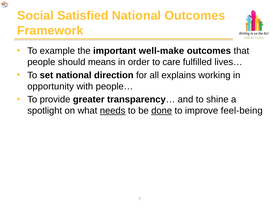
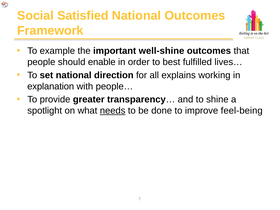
well-make: well-make -> well-shine (161, 51)
means: means -> enable (102, 62)
care: care -> best (171, 62)
opportunity: opportunity -> explanation (51, 86)
done underline: present -> none (162, 111)
